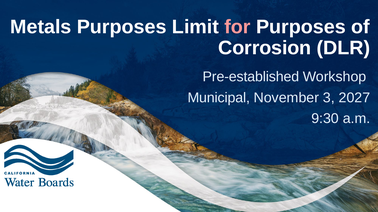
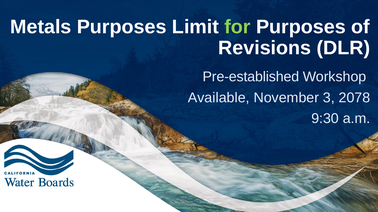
for colour: pink -> light green (238, 27)
Corrosion: Corrosion -> Revisions (265, 48)
Municipal: Municipal -> Available (219, 98)
2027: 2027 -> 2078 (354, 98)
